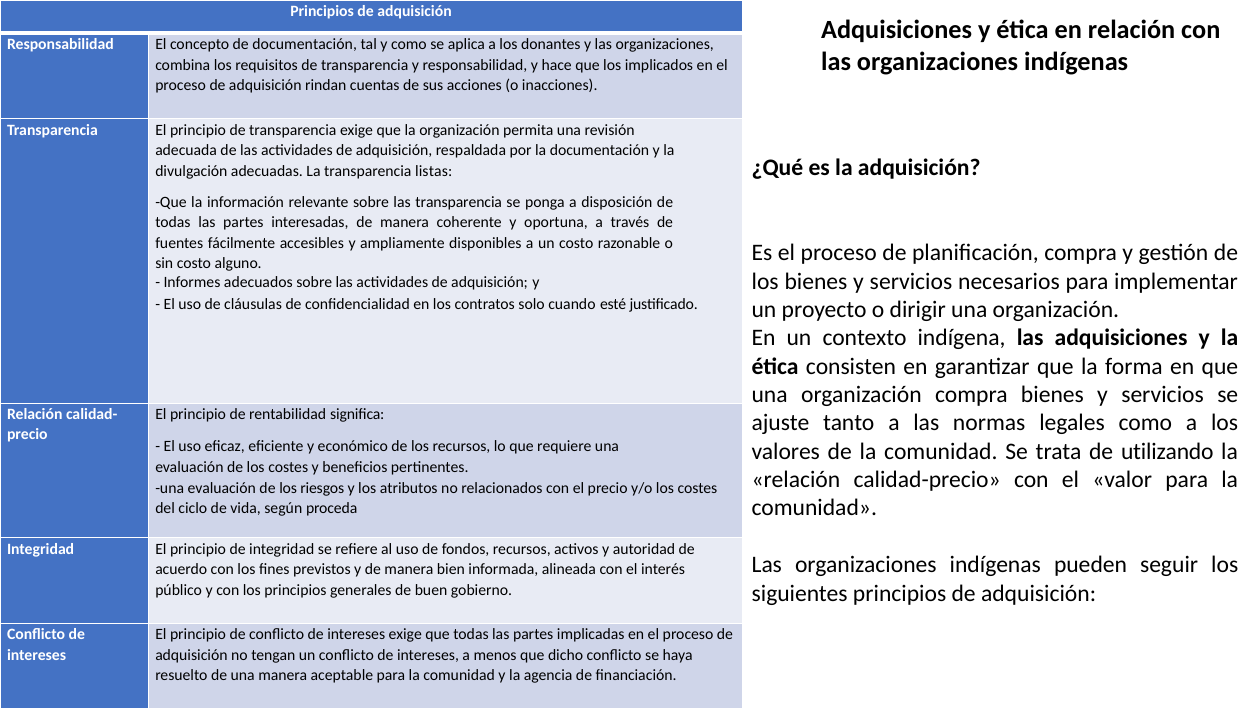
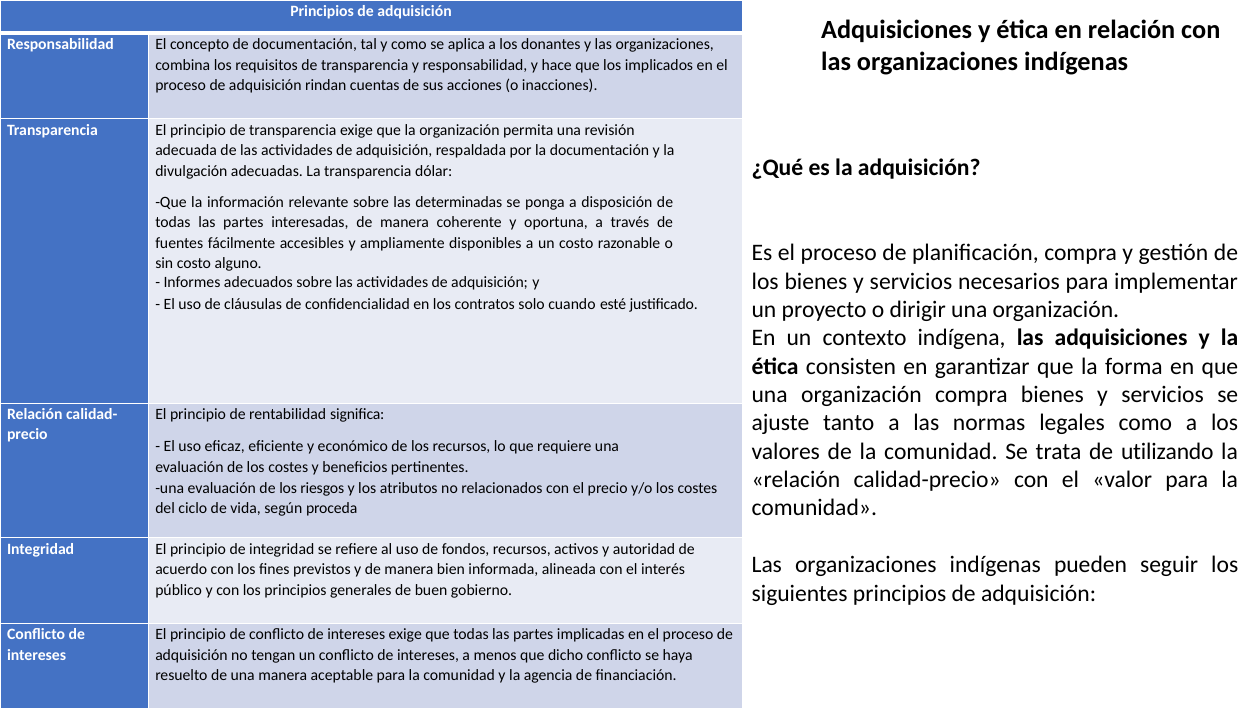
listas: listas -> dólar (434, 171)
las transparencia: transparencia -> determinadas (459, 202)
